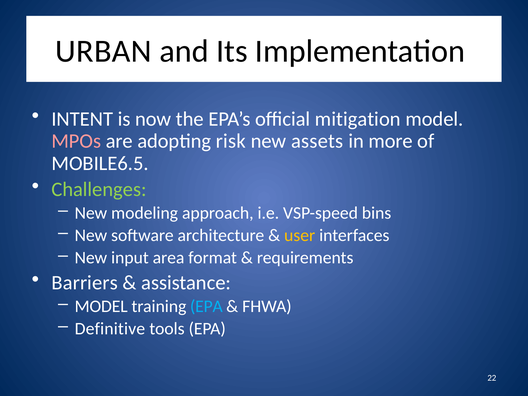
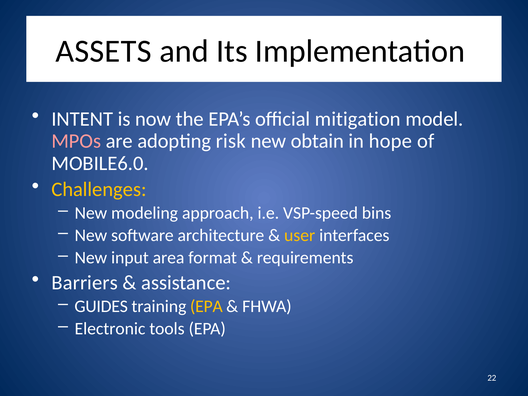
URBAN: URBAN -> ASSETS (103, 51)
assets: assets -> obtain (317, 141)
more: more -> hope (390, 141)
MOBILE6.5: MOBILE6.5 -> MOBILE6.0 (100, 163)
Challenges colour: light green -> yellow (99, 189)
MODEL: MODEL -> GUIDES (101, 306)
EPA colour: light blue -> yellow (206, 306)
Definitive: Definitive -> Electronic (110, 329)
